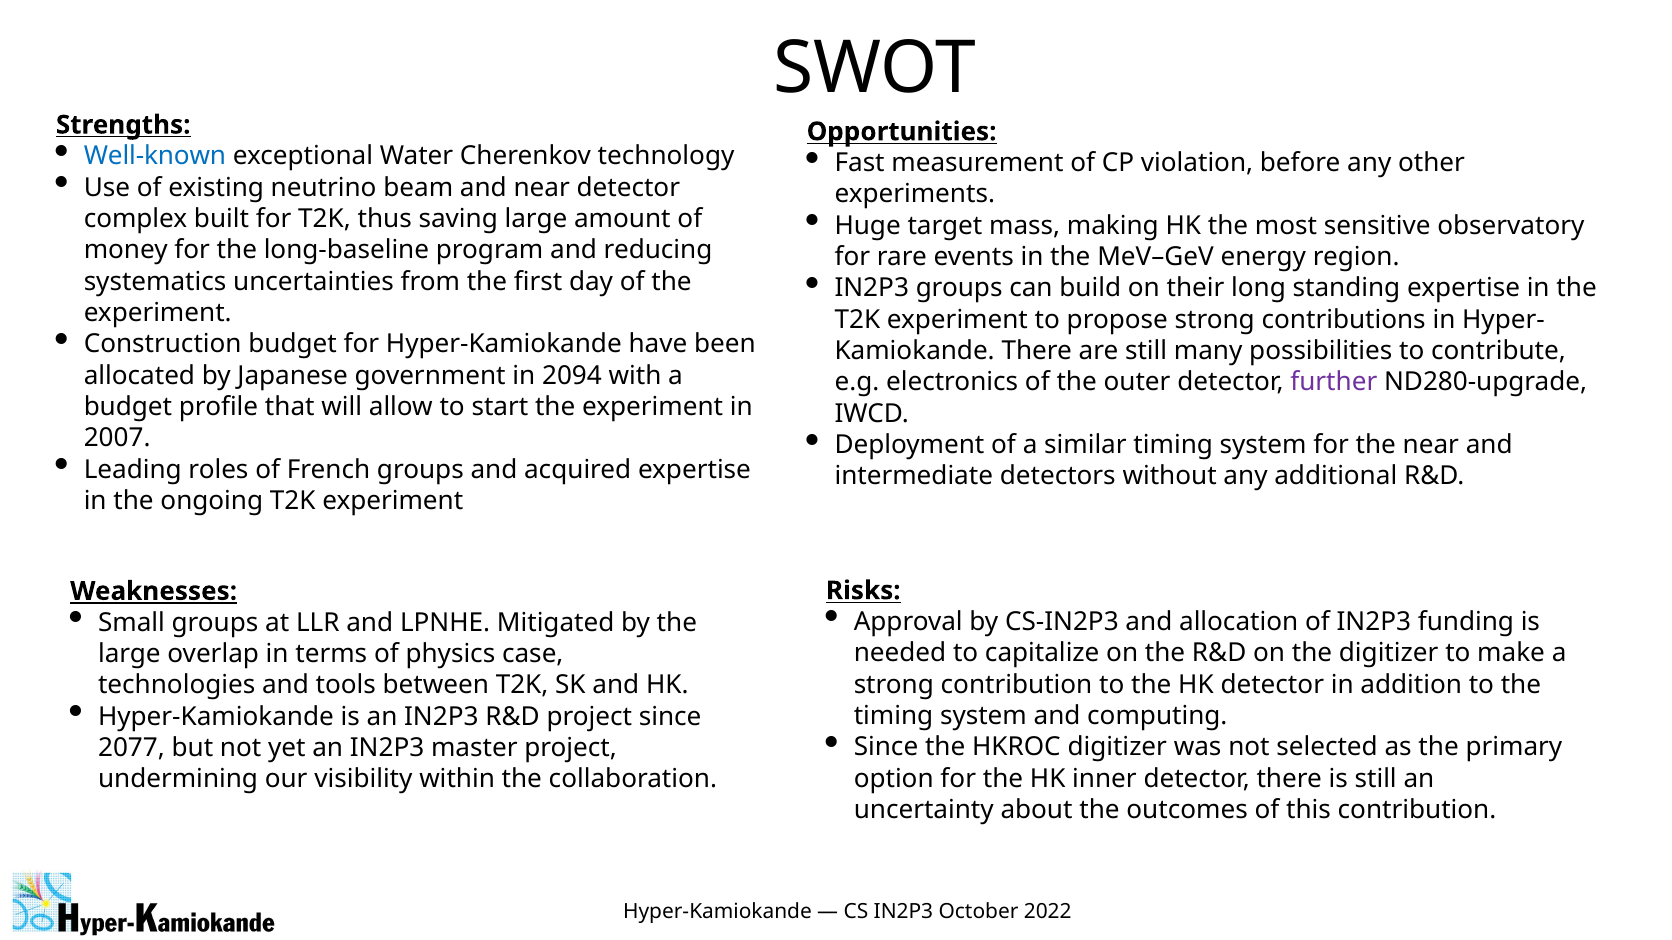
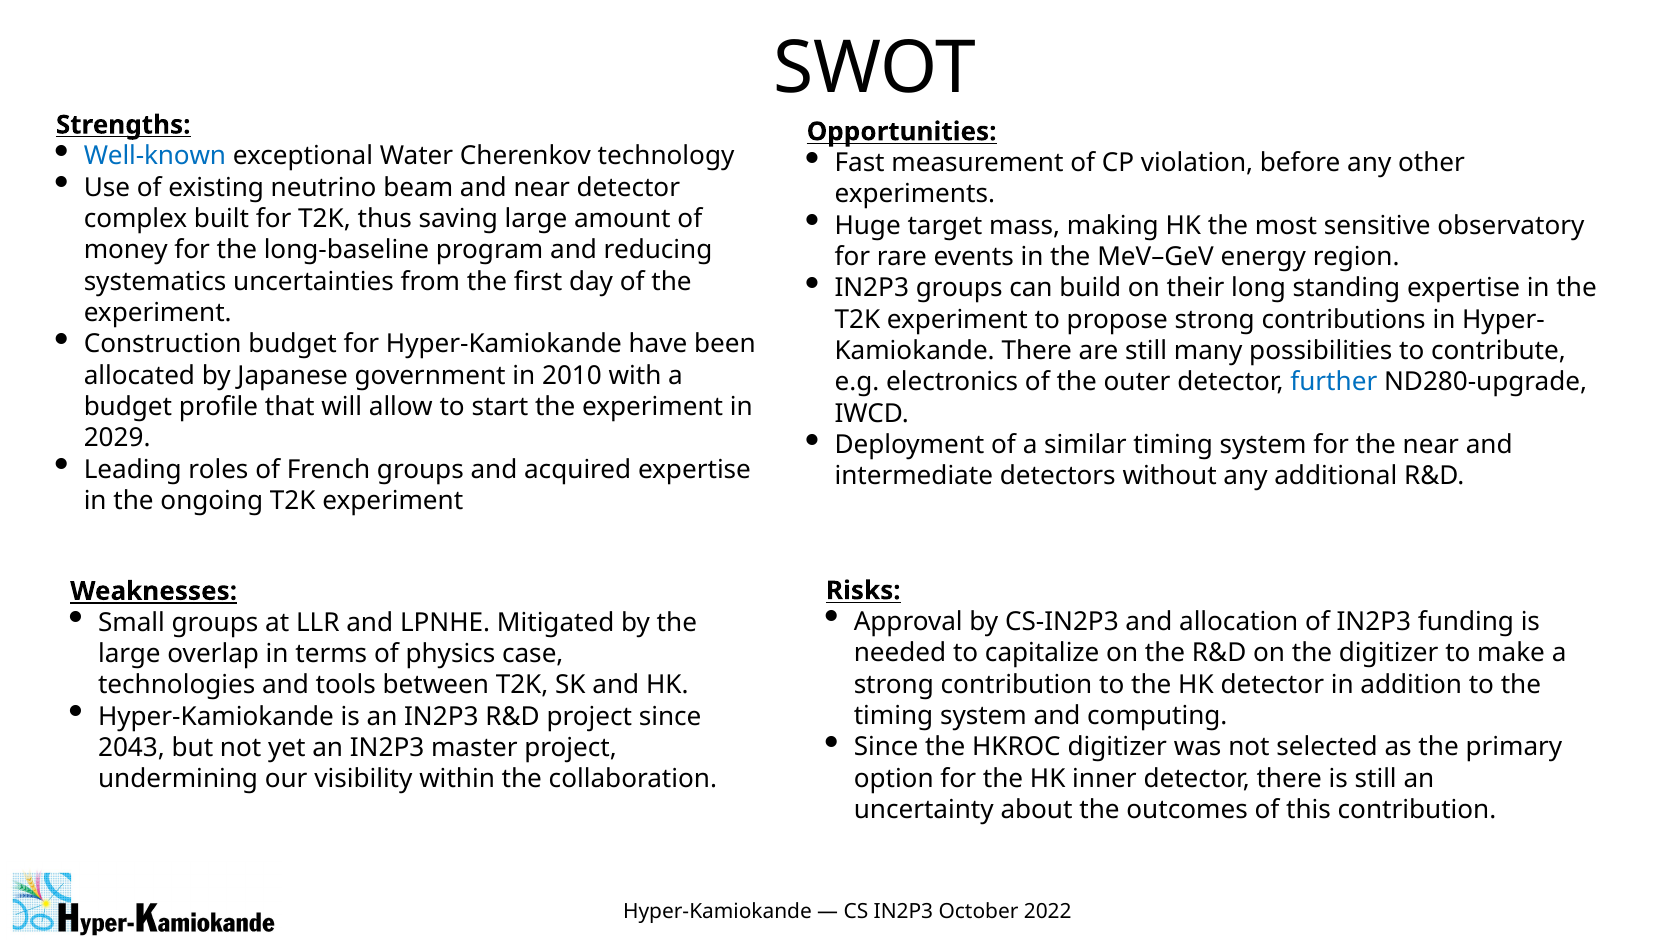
2094: 2094 -> 2010 (572, 376)
further colour: purple -> blue (1334, 383)
2007: 2007 -> 2029 (117, 438)
2077: 2077 -> 2043 (131, 748)
